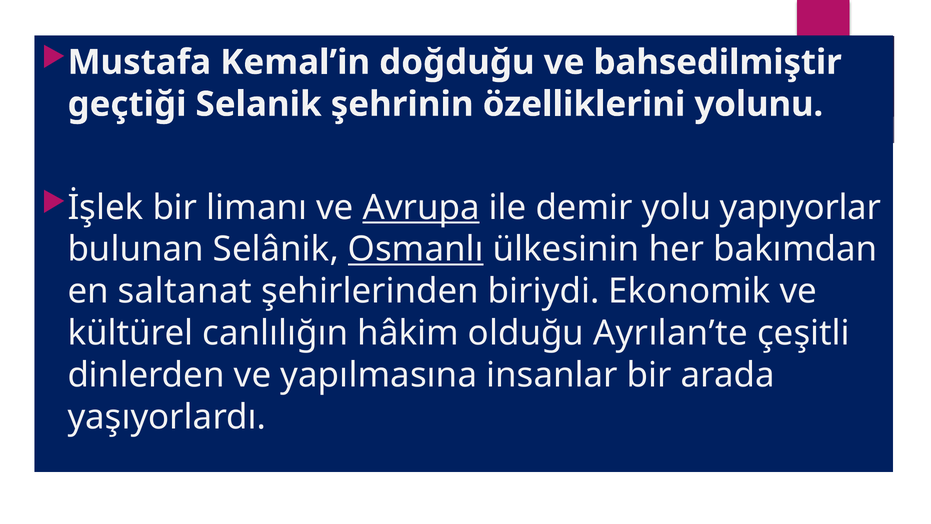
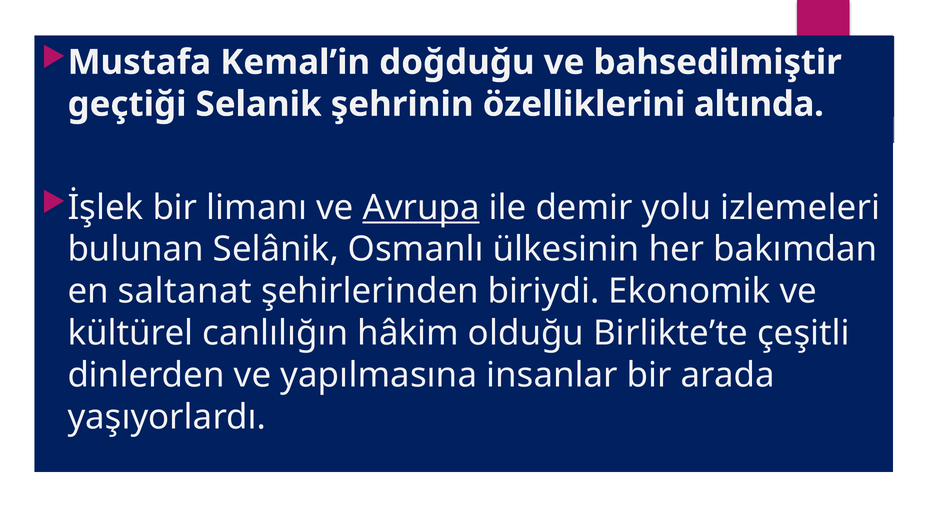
yolunu: yolunu -> altında (759, 104)
yapıyorlar: yapıyorlar -> izlemeleri (800, 207)
Osmanlı underline: present -> none (416, 249)
Ayrılan’te: Ayrılan’te -> Birlikte’te (671, 333)
